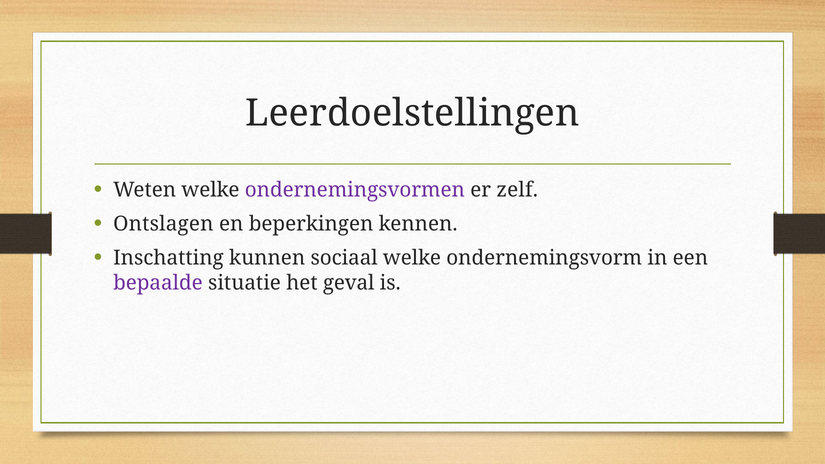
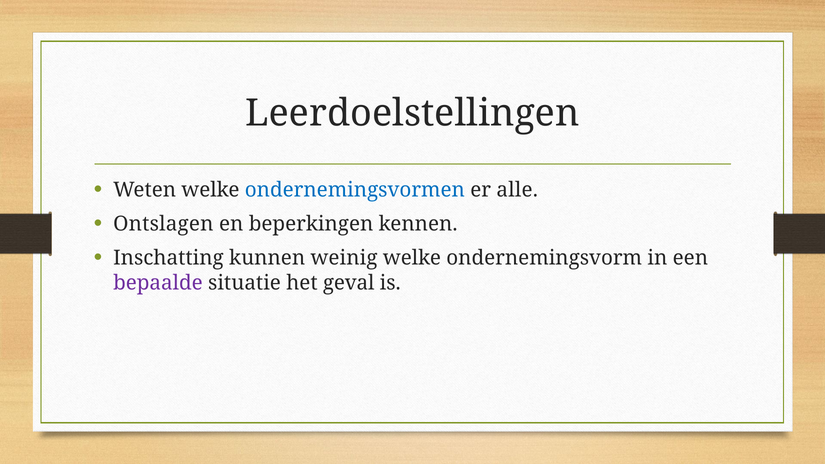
ondernemingsvormen colour: purple -> blue (355, 190)
zelf: zelf -> alle (517, 190)
sociaal: sociaal -> weinig (344, 258)
